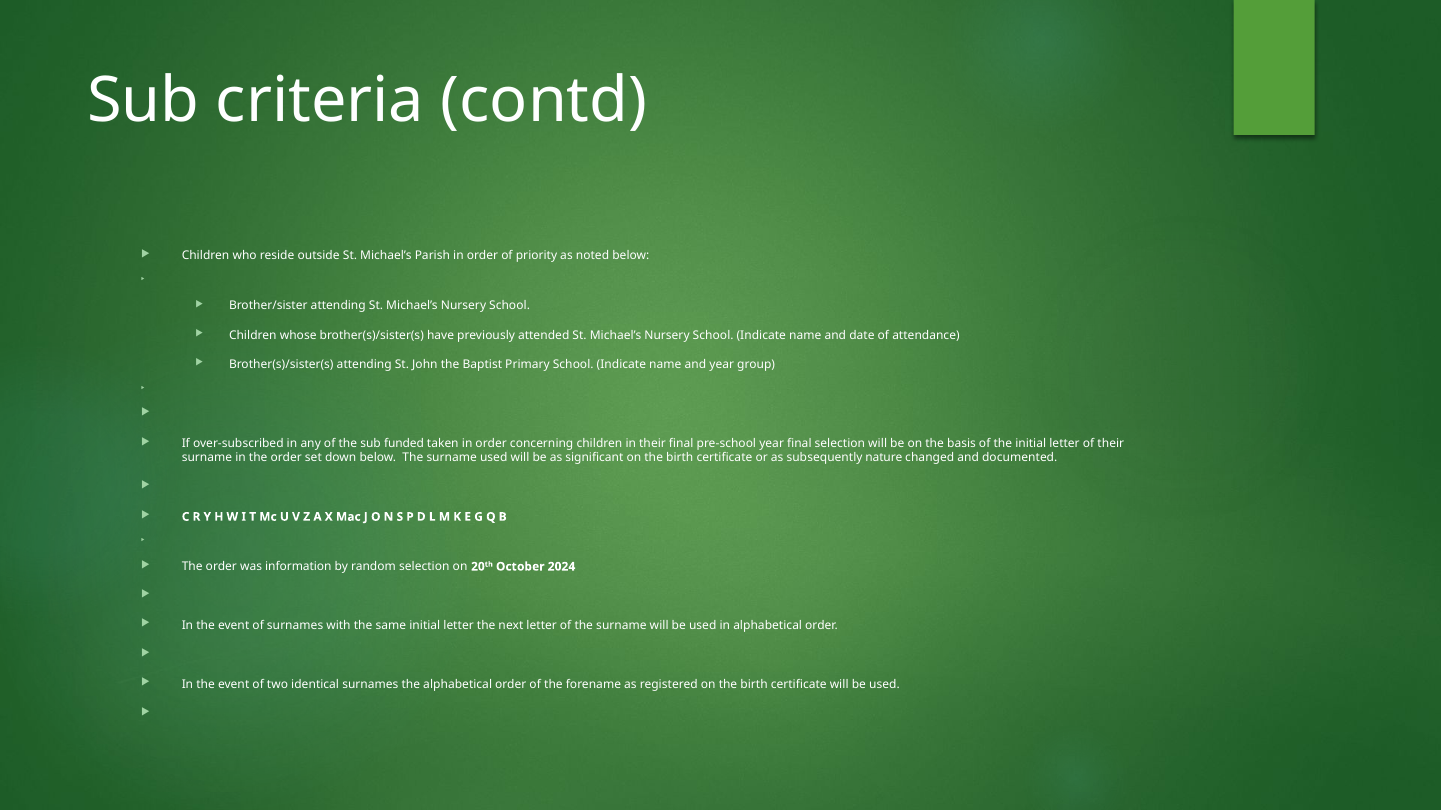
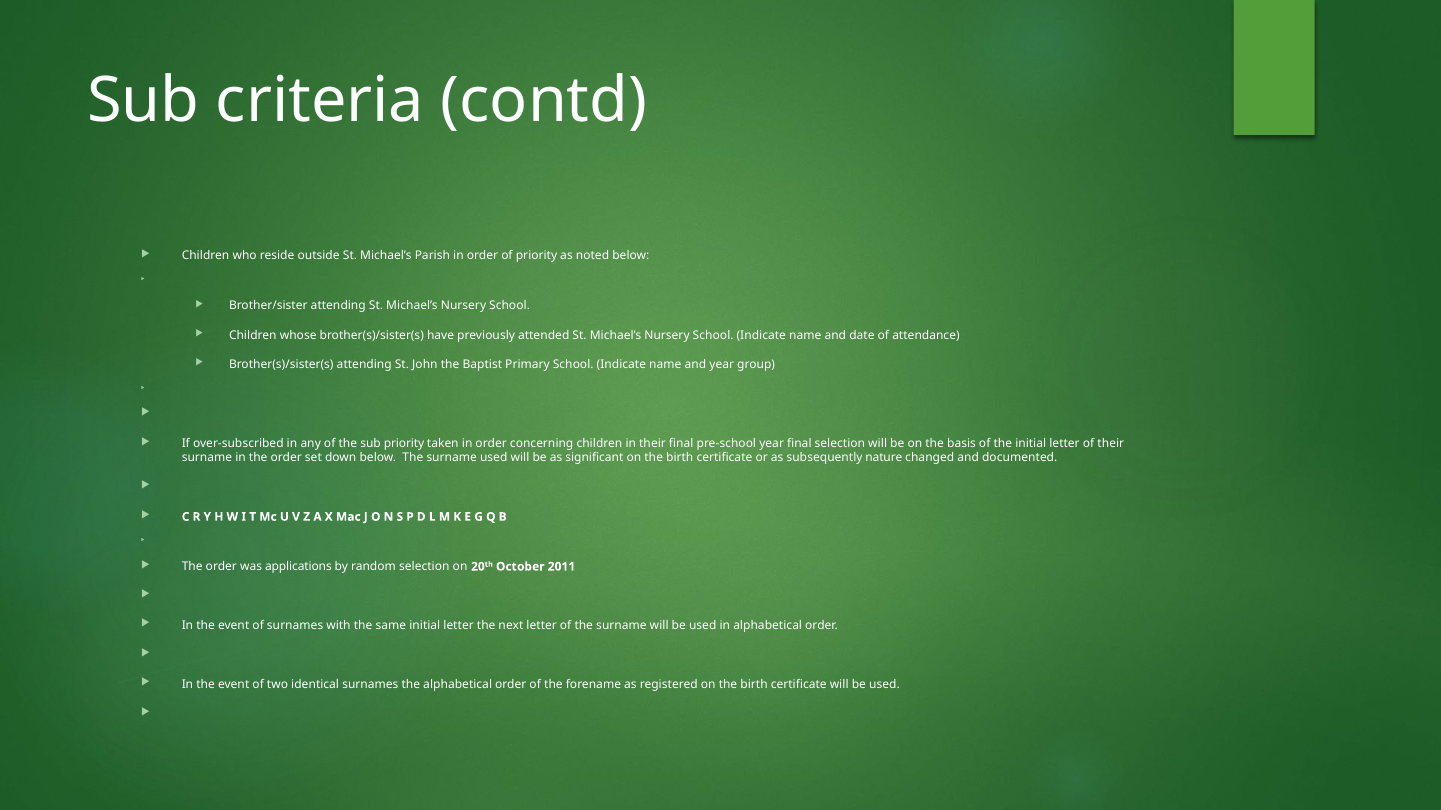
sub funded: funded -> priority (404, 444)
information: information -> applications (298, 567)
2024: 2024 -> 2011 (561, 567)
